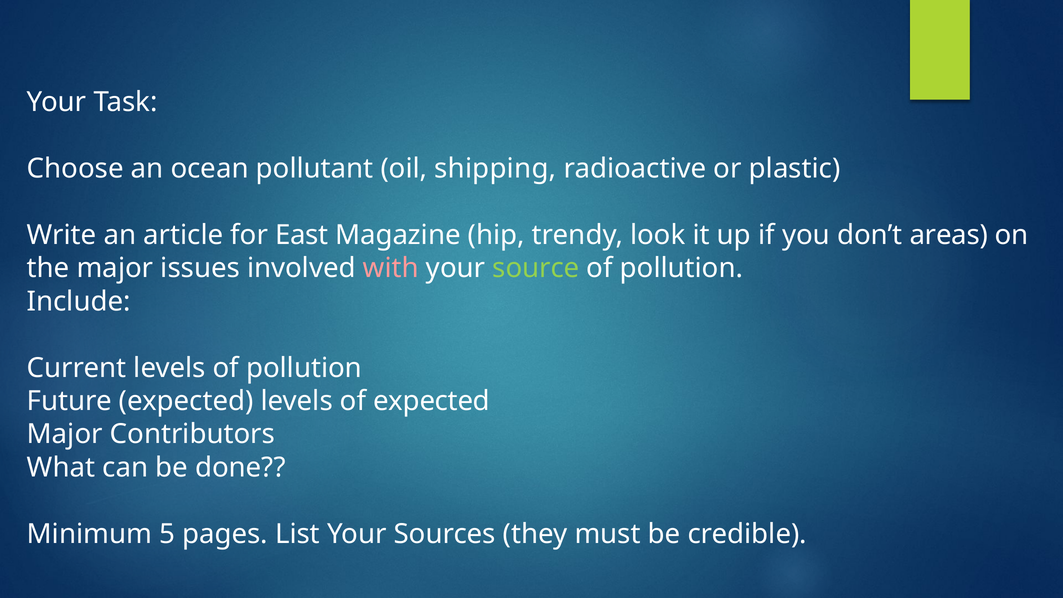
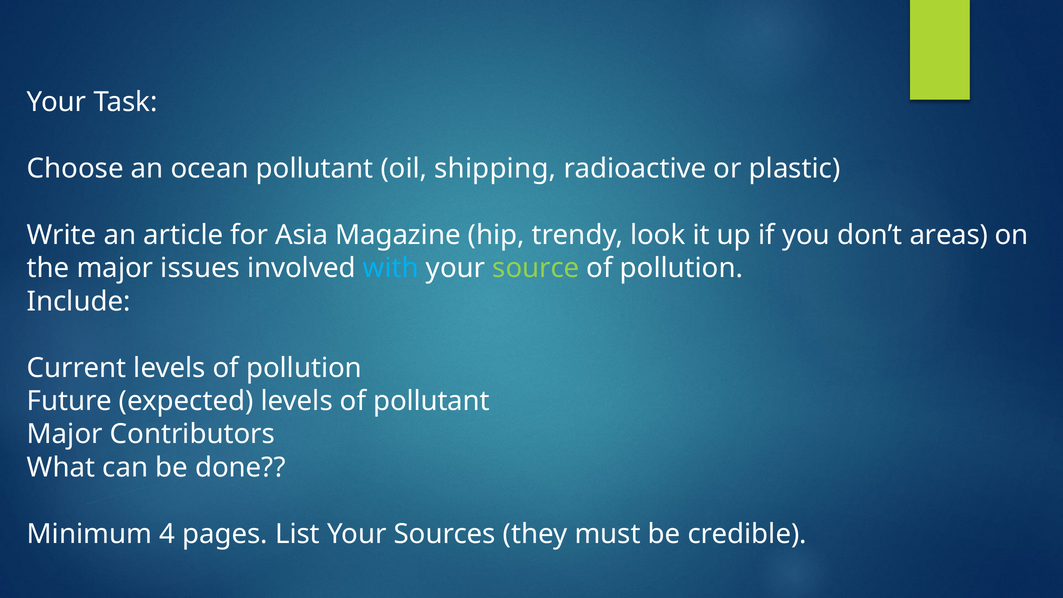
East: East -> Asia (302, 235)
with colour: pink -> light blue (391, 268)
of expected: expected -> pollutant (432, 401)
5: 5 -> 4 (167, 534)
